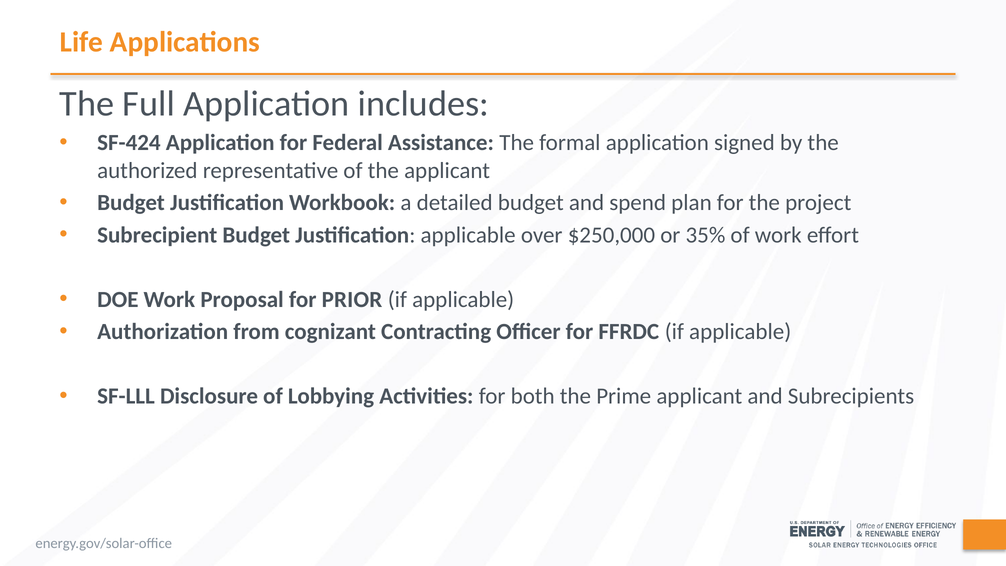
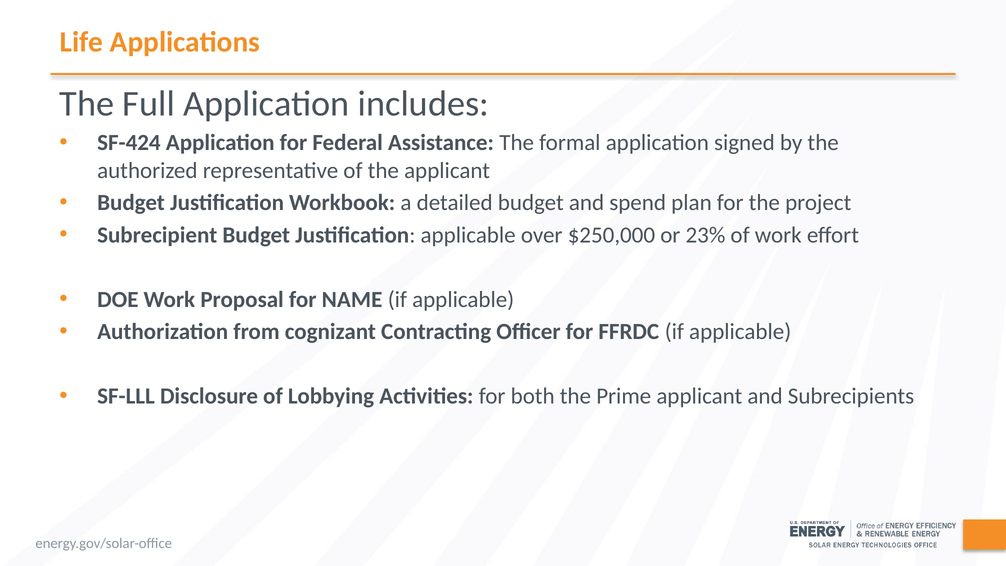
35%: 35% -> 23% (705, 235)
PRIOR: PRIOR -> NAME (352, 300)
